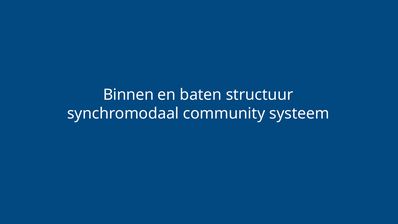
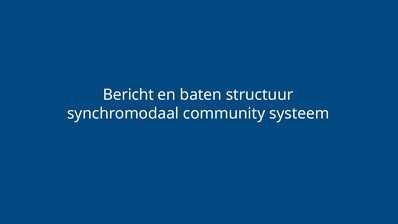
Binnen: Binnen -> Bericht (128, 95)
